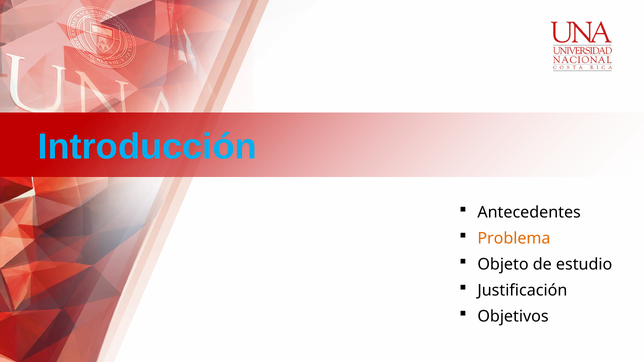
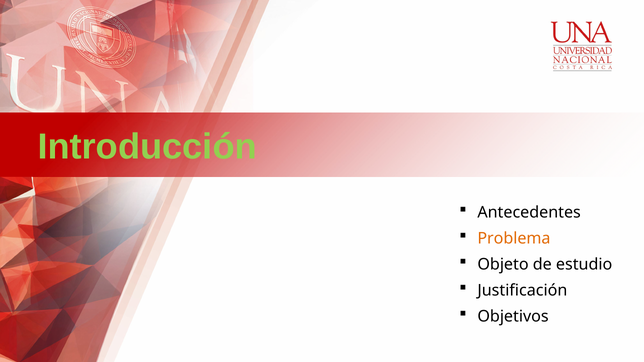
Introducción colour: light blue -> light green (147, 147)
